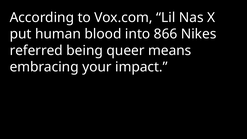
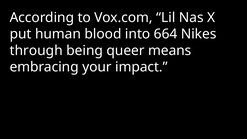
866: 866 -> 664 (166, 34)
referred: referred -> through (36, 51)
